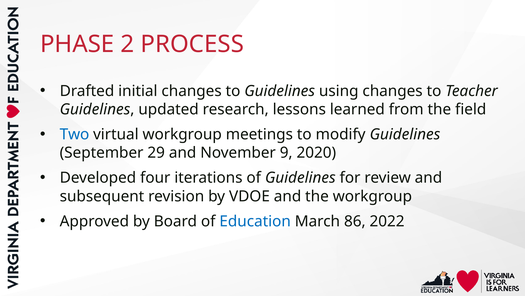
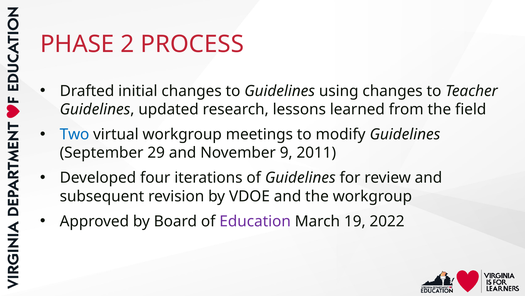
2020: 2020 -> 2011 (316, 153)
Education colour: blue -> purple (255, 221)
86: 86 -> 19 (355, 221)
